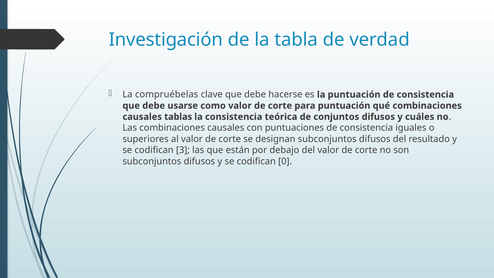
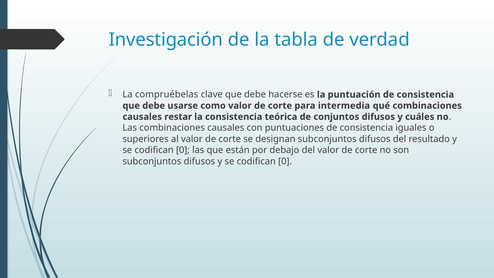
para puntuación: puntuación -> intermedia (344, 106)
tablas: tablas -> restar (178, 117)
3: 3 -> 0 (183, 150)
